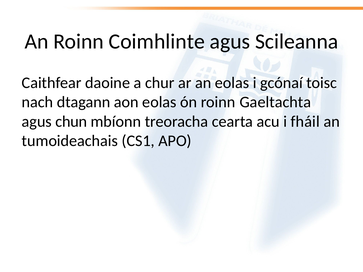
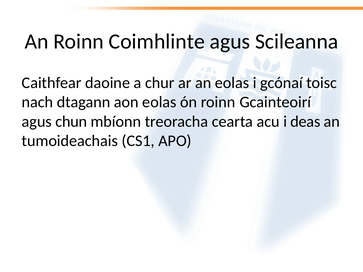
Gaeltachta: Gaeltachta -> Gcainteoirí (275, 102)
fháil: fháil -> deas (305, 122)
